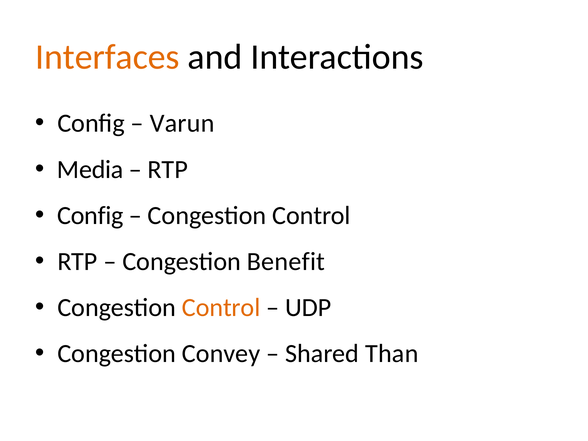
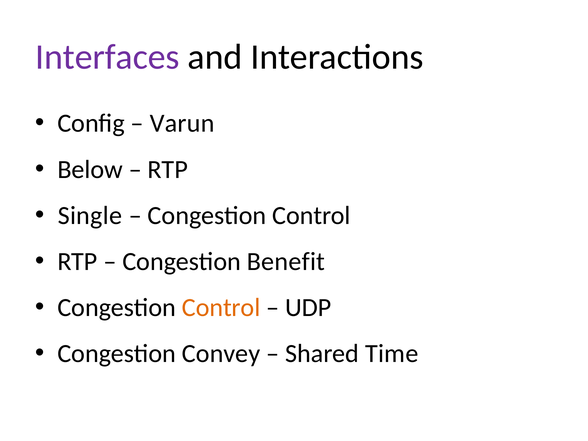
Interfaces colour: orange -> purple (107, 57)
Media: Media -> Below (90, 169)
Config: Config -> Single (90, 215)
Than: Than -> Time (392, 354)
